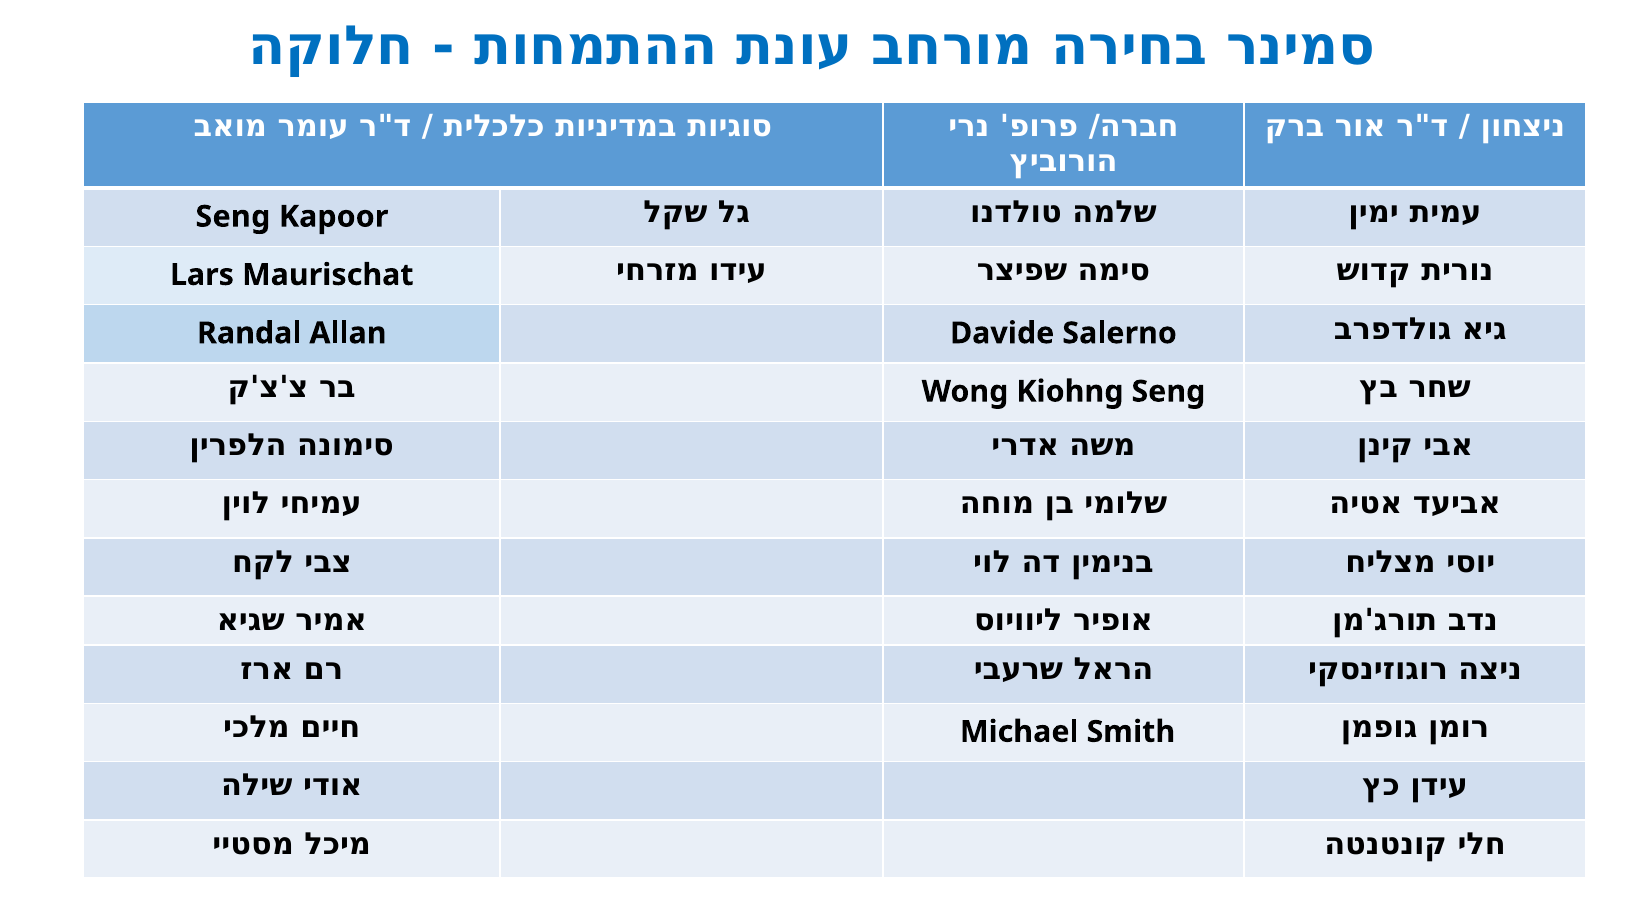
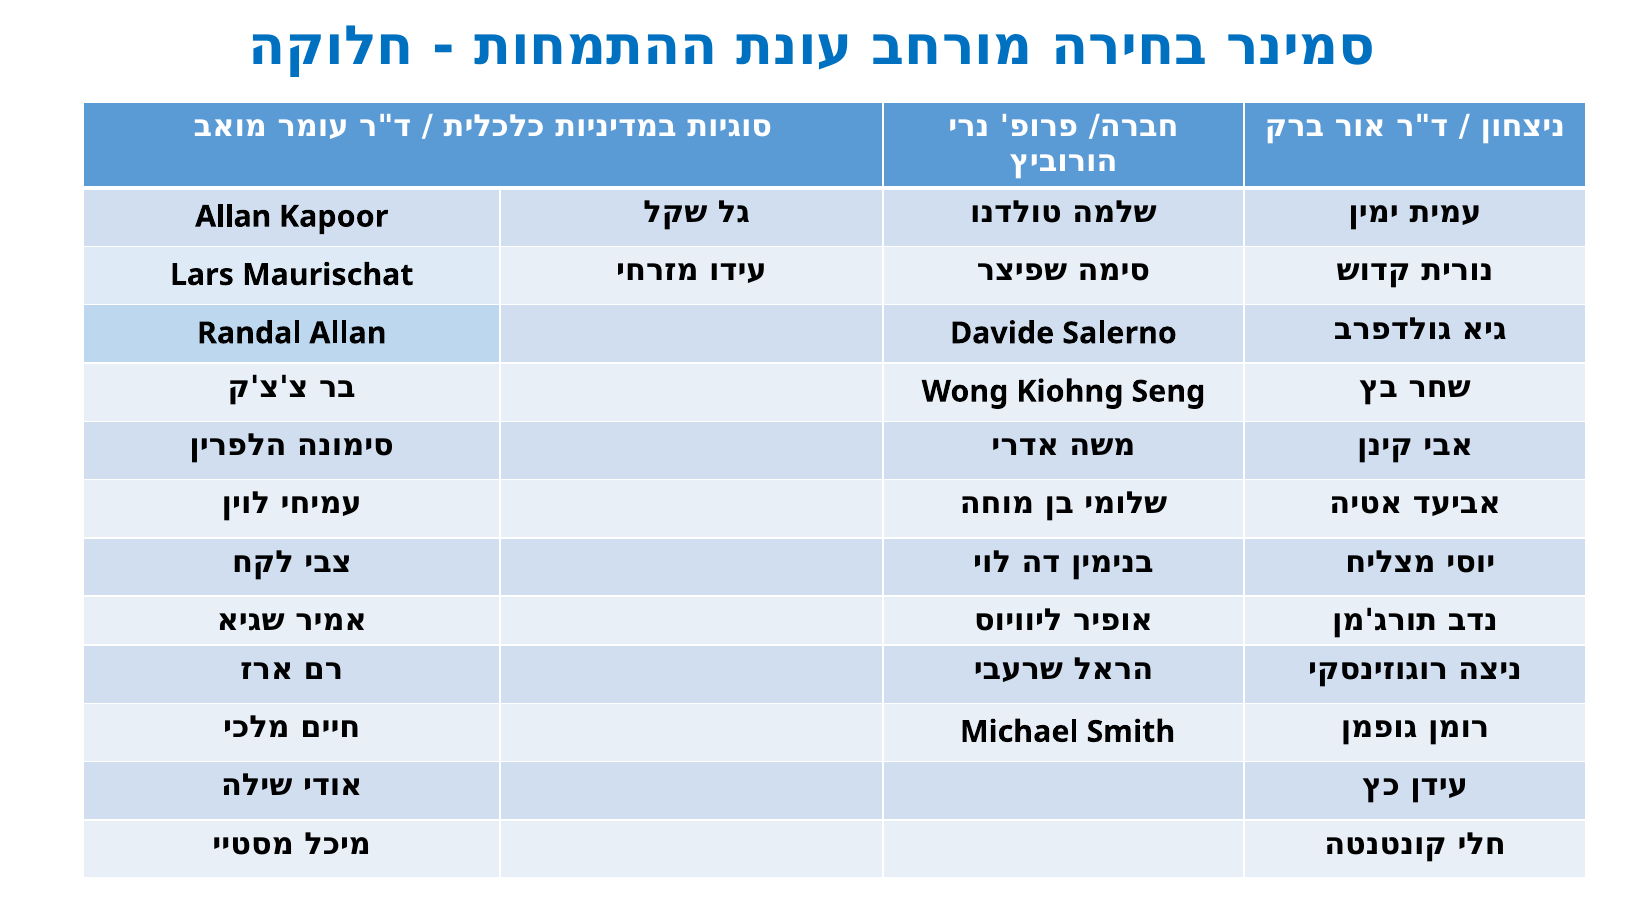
Seng: Seng -> Allan (233, 217)
